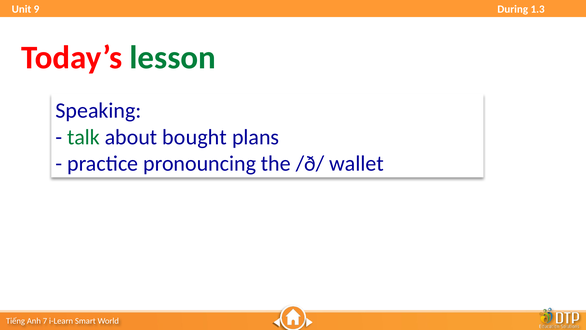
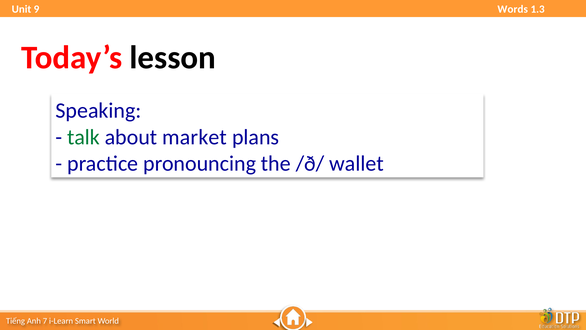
During: During -> Words (513, 9)
lesson colour: green -> black (173, 58)
bought: bought -> market (195, 137)
